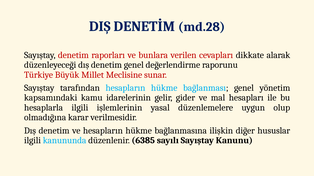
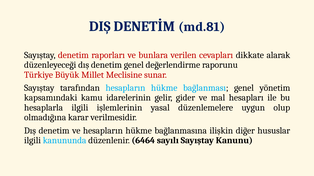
md.28: md.28 -> md.81 (202, 27)
6385: 6385 -> 6464 (143, 141)
